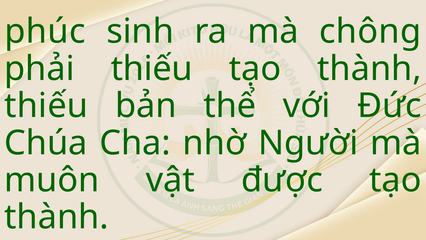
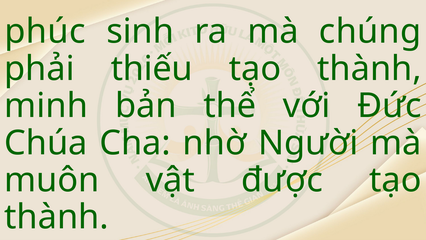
chông: chông -> chúng (370, 32)
thiếu: thiếu -> minh (46, 106)
